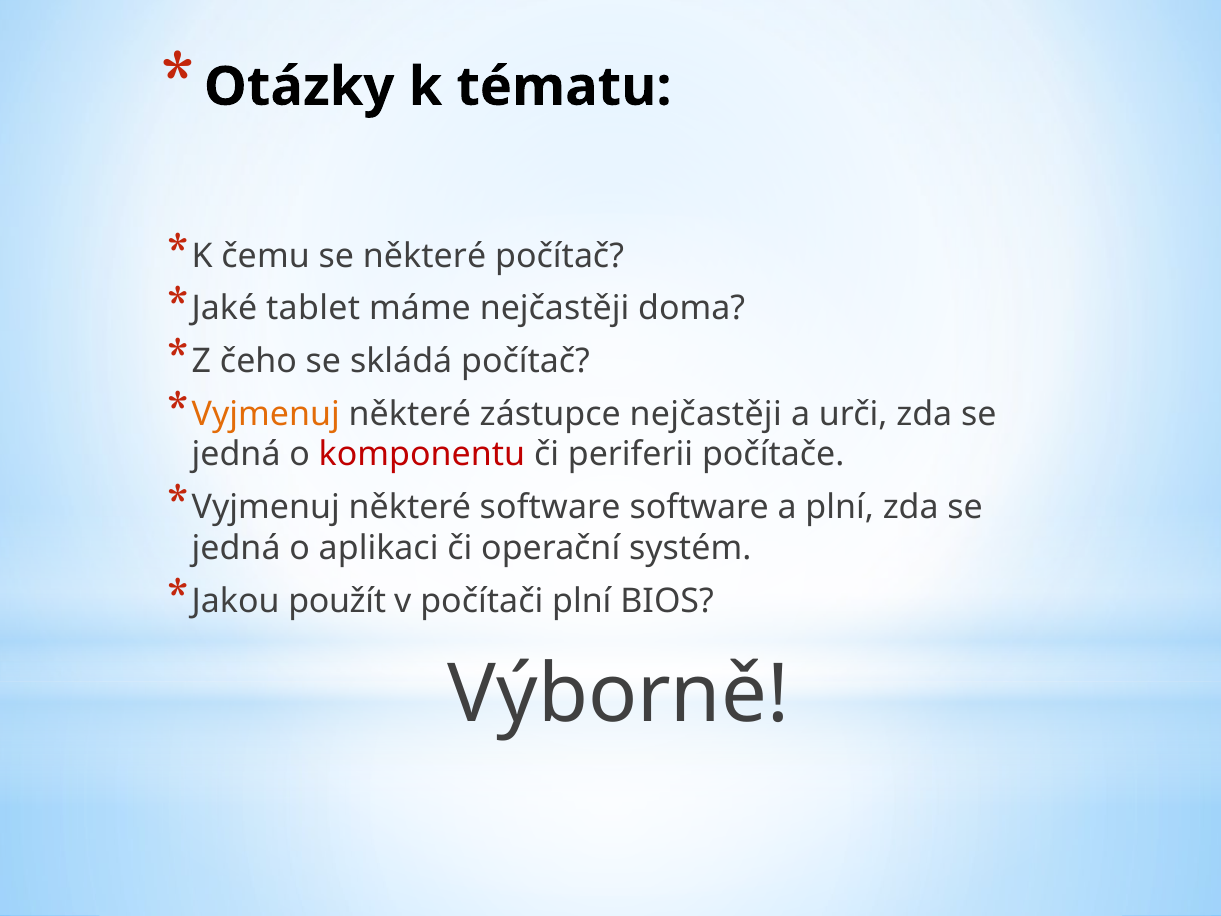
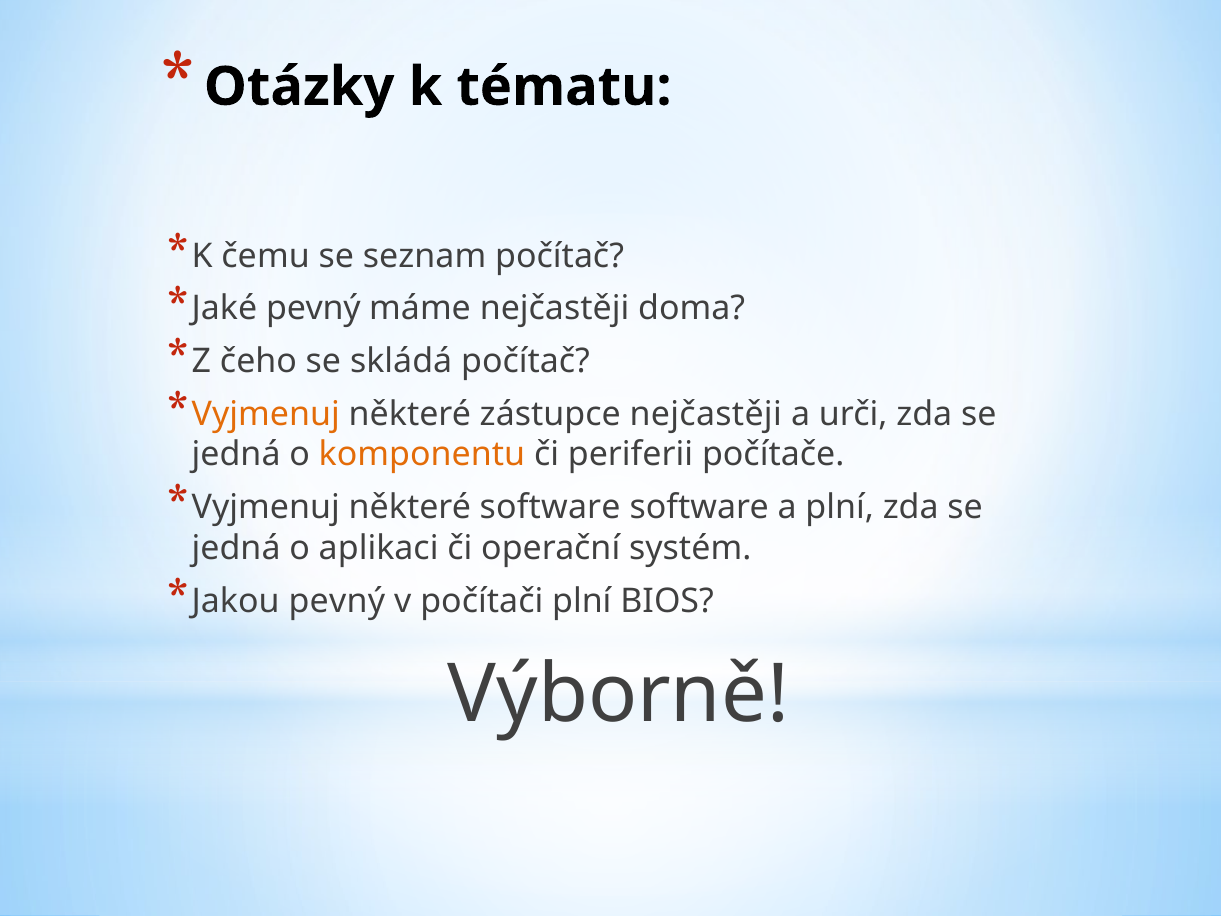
se některé: některé -> seznam (425, 256)
Jaké tablet: tablet -> pevný (313, 309)
komponentu colour: red -> orange (422, 455)
Jakou použít: použít -> pevný (337, 601)
